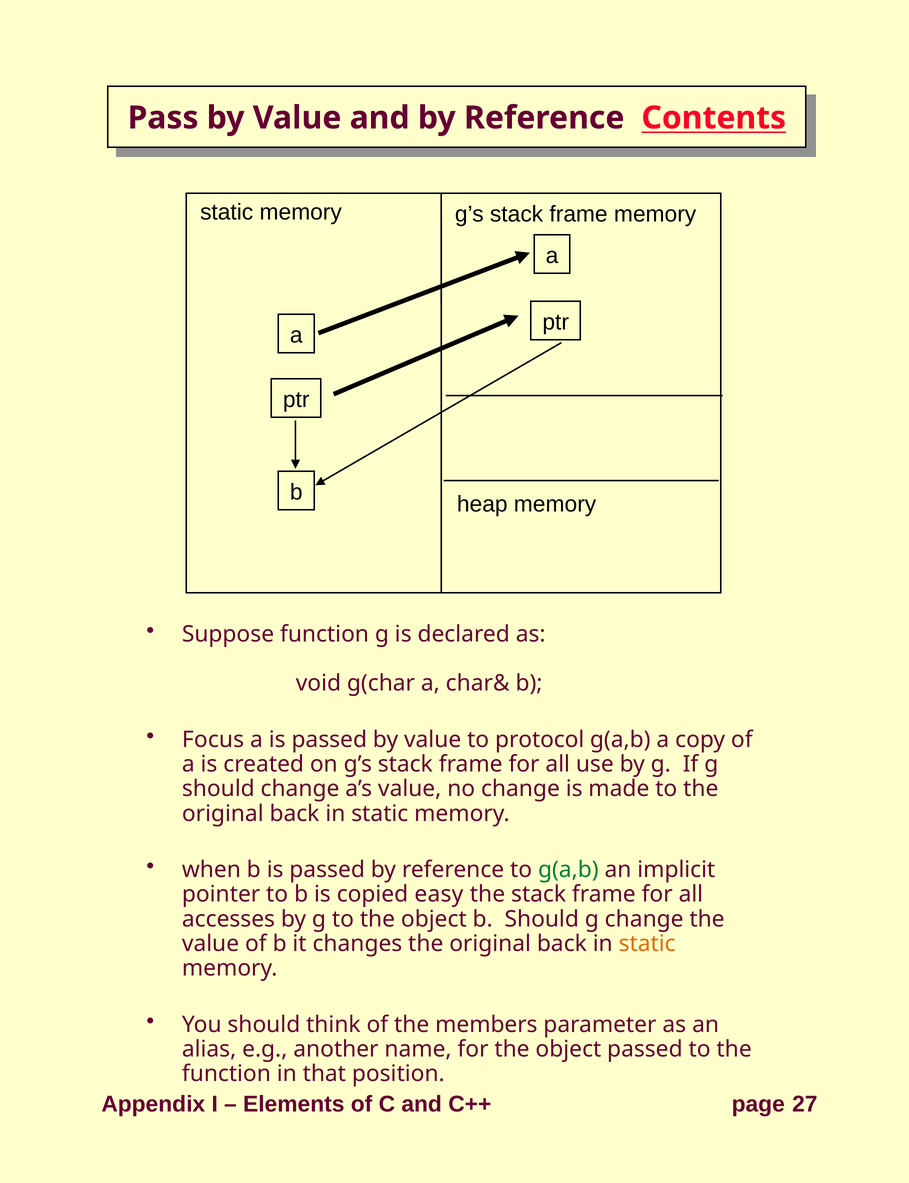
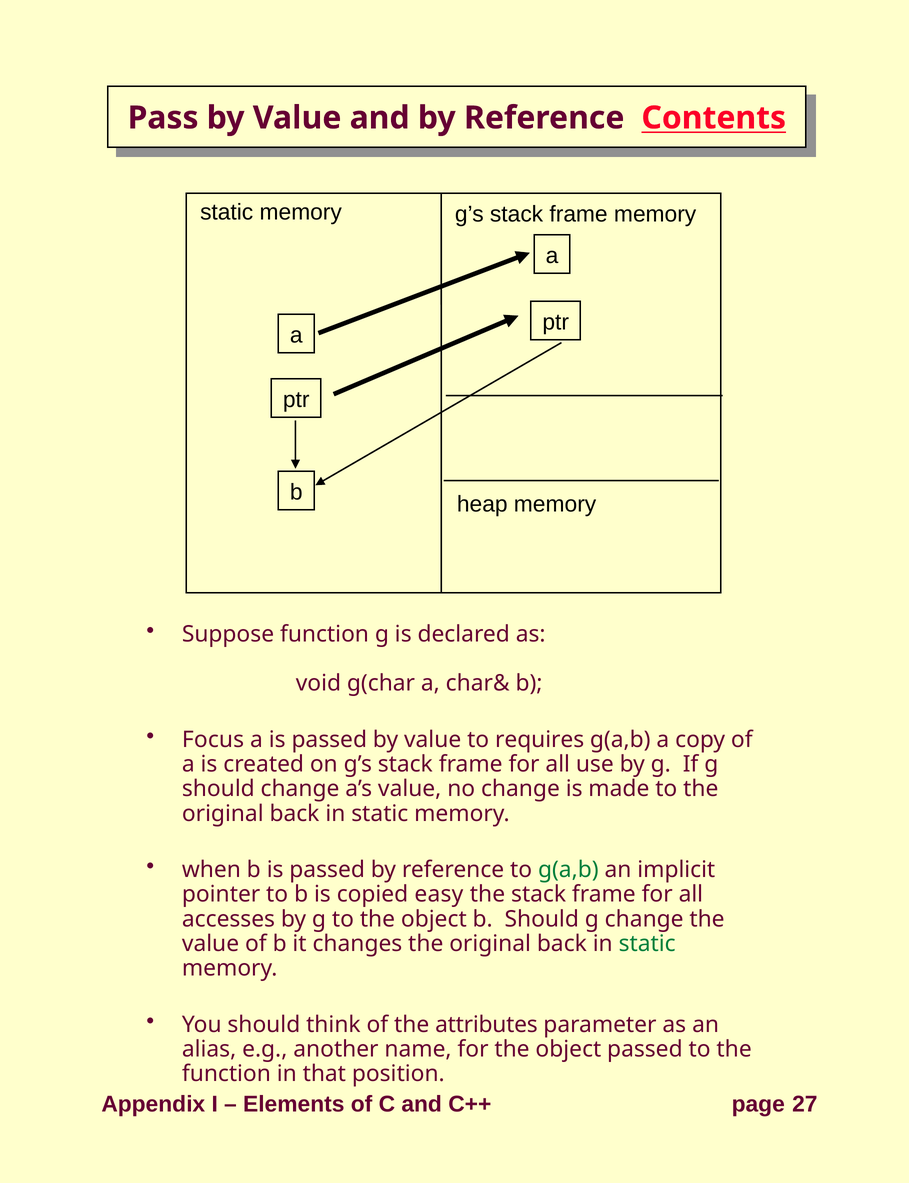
protocol: protocol -> requires (540, 739)
static colour: orange -> green (647, 944)
members: members -> attributes (486, 1024)
